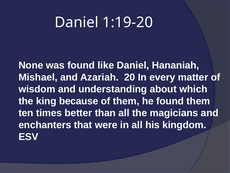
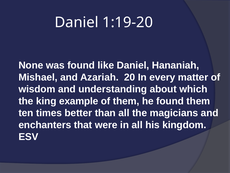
because: because -> example (79, 101)
